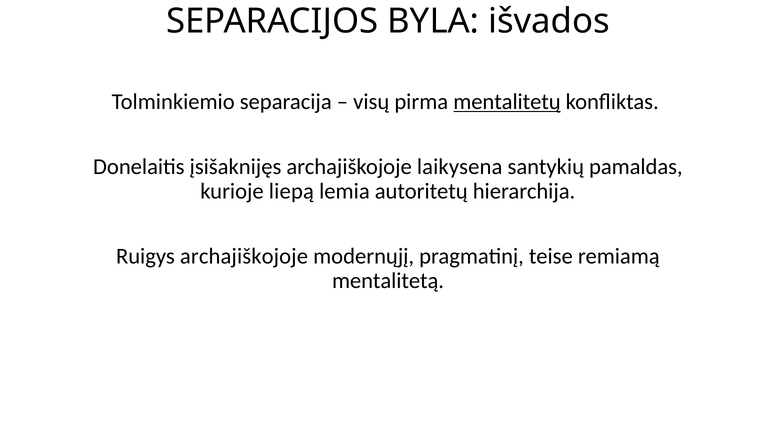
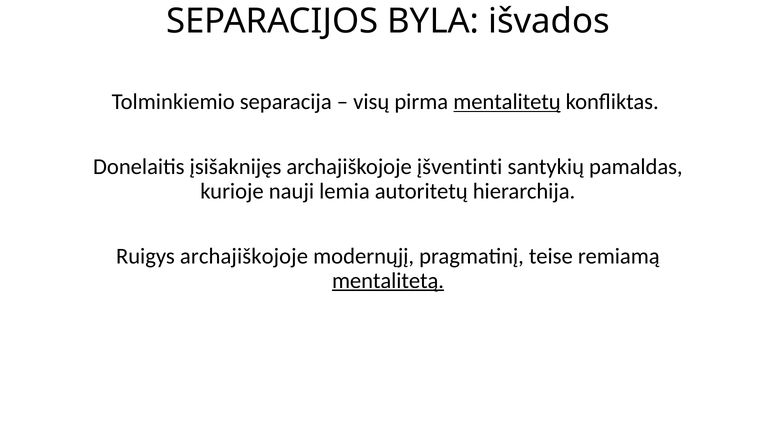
laikysena: laikysena -> įšventinti (460, 167)
liepą: liepą -> nauji (291, 191)
mentalitetą underline: none -> present (388, 280)
